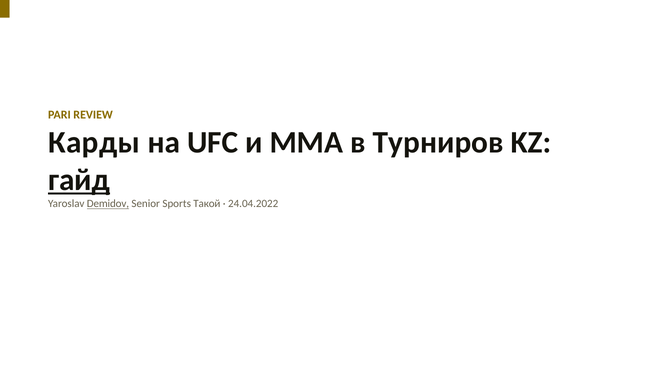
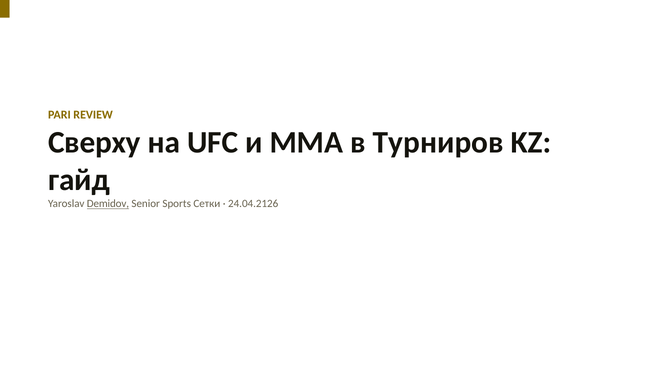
Карды: Карды -> Сверху (94, 142)
гайд underline: present -> none (79, 180)
Такой: Такой -> Сетки (207, 204)
24.04.2022: 24.04.2022 -> 24.04.2126 (253, 204)
